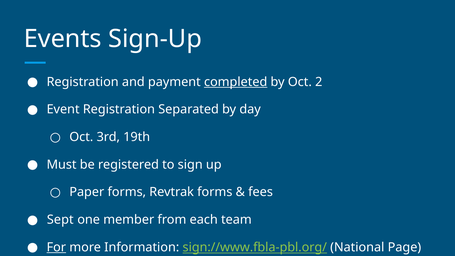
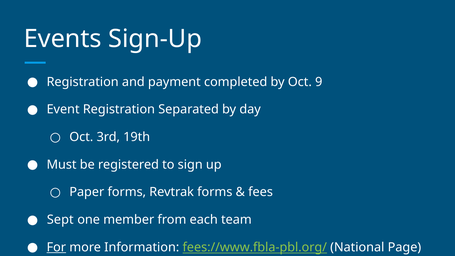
completed underline: present -> none (236, 82)
2: 2 -> 9 (319, 82)
sign://www.fbla-pbl.org/: sign://www.fbla-pbl.org/ -> fees://www.fbla-pbl.org/ (255, 247)
